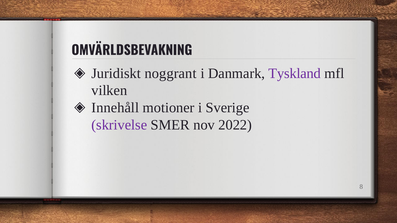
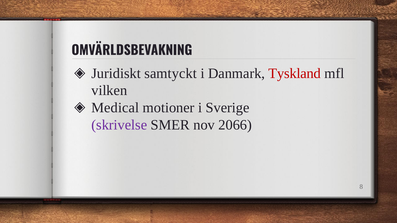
noggrant: noggrant -> samtyckt (171, 73)
Tyskland colour: purple -> red (295, 73)
Innehåll: Innehåll -> Medical (115, 108)
2022: 2022 -> 2066 (235, 125)
